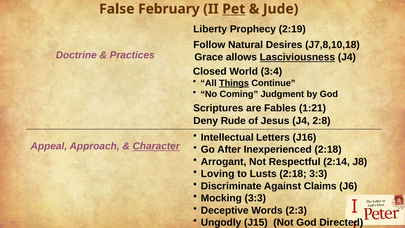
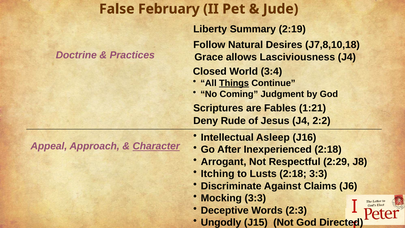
Pet underline: present -> none (234, 9)
Prophecy: Prophecy -> Summary (253, 29)
Lasciviousness underline: present -> none (297, 57)
2:8: 2:8 -> 2:2 (322, 121)
Letters: Letters -> Asleep (273, 137)
2:14: 2:14 -> 2:29 (337, 162)
Loving: Loving -> Itching (218, 174)
